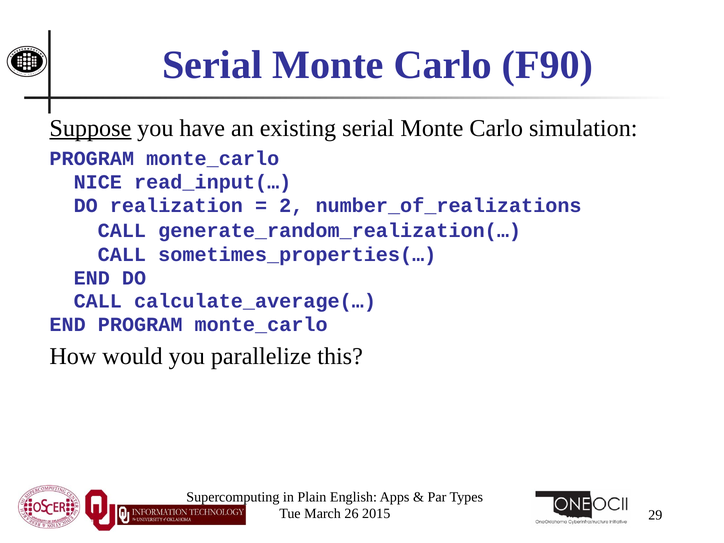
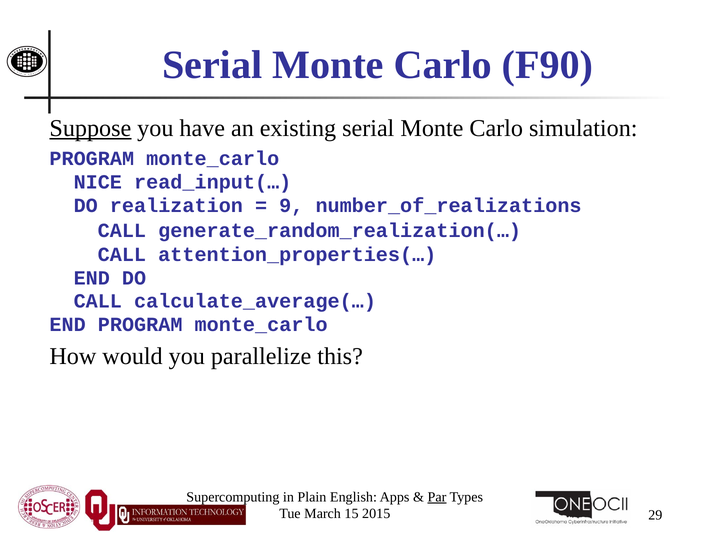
2: 2 -> 9 (291, 206)
sometimes_properties(…: sometimes_properties(… -> attention_properties(… (297, 255)
Par underline: none -> present (437, 497)
26: 26 -> 15 (352, 514)
